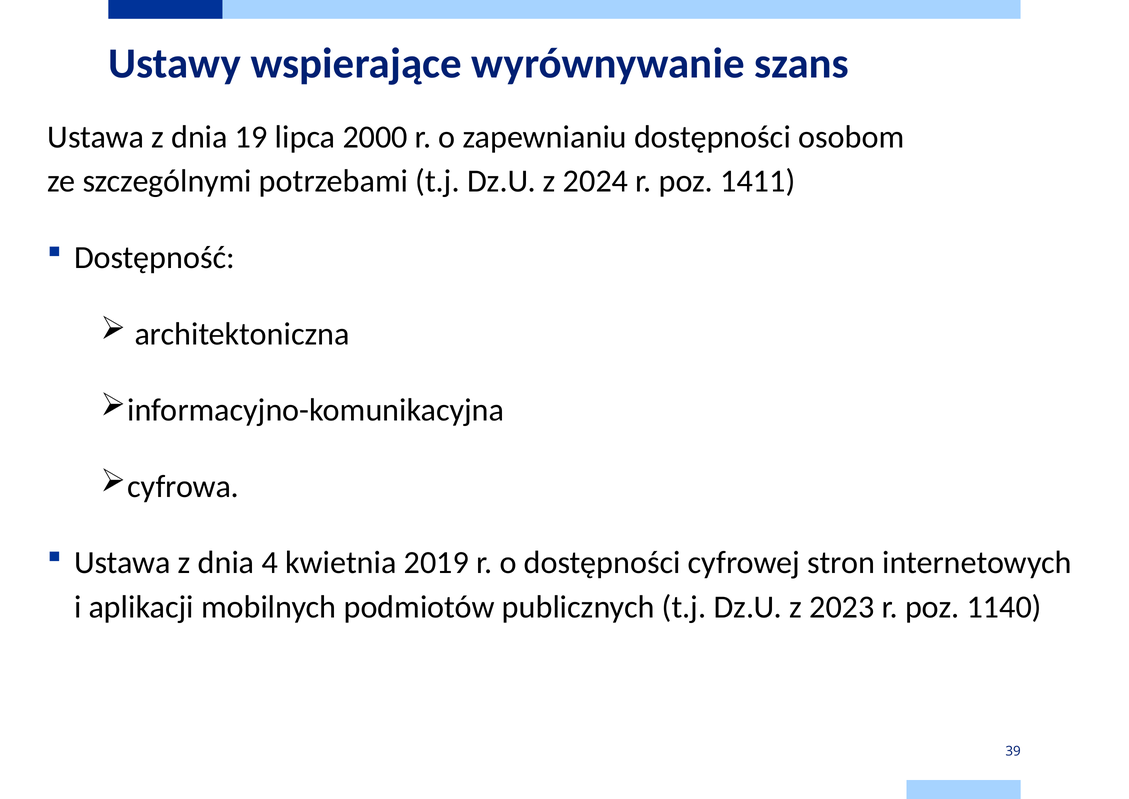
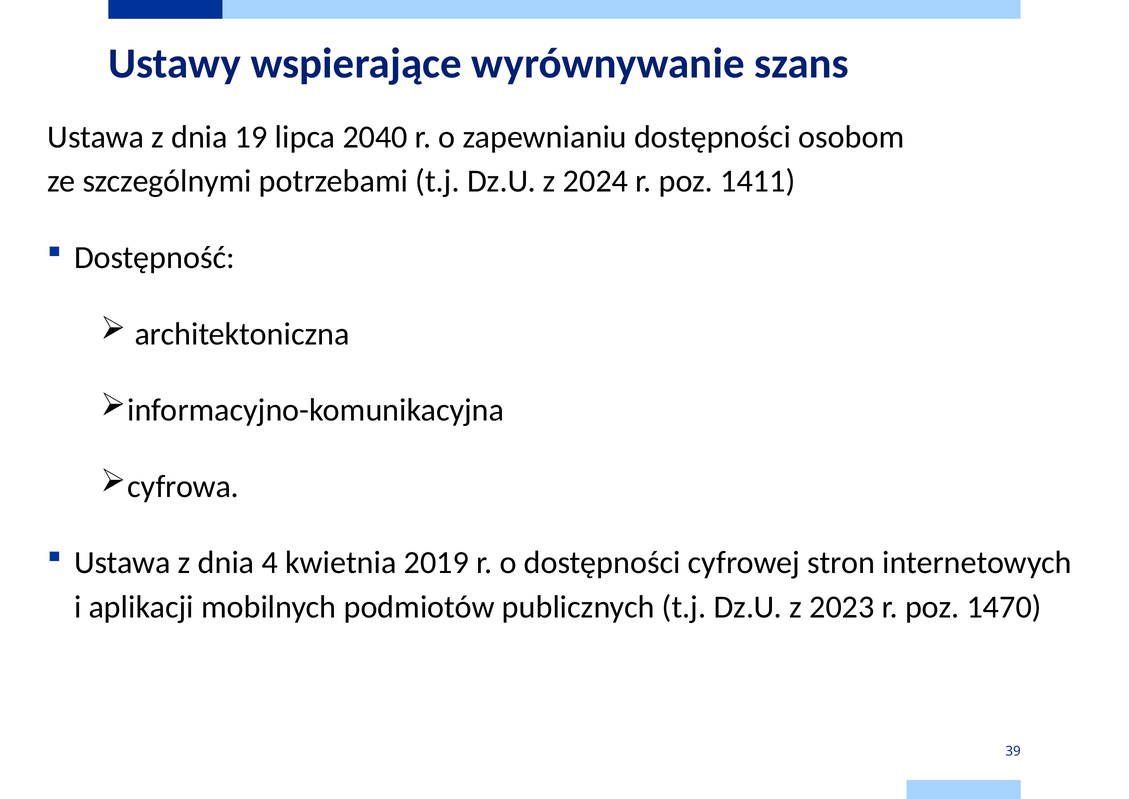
2000: 2000 -> 2040 (375, 137)
1140: 1140 -> 1470 (1004, 606)
